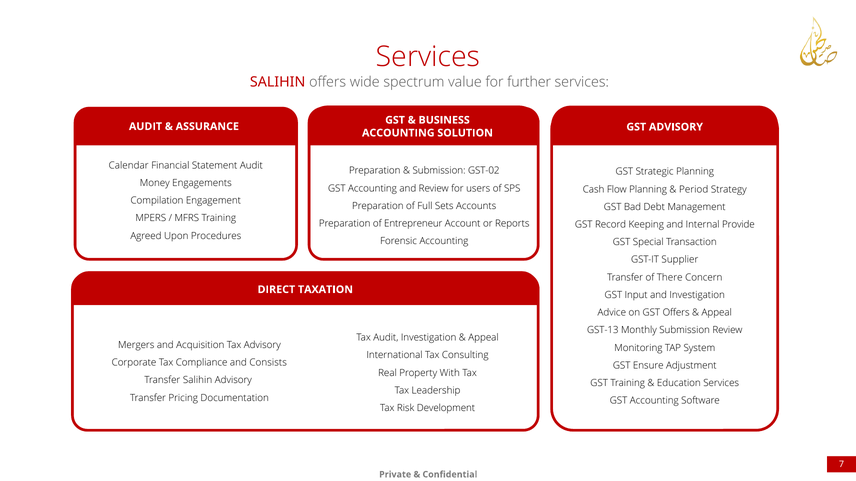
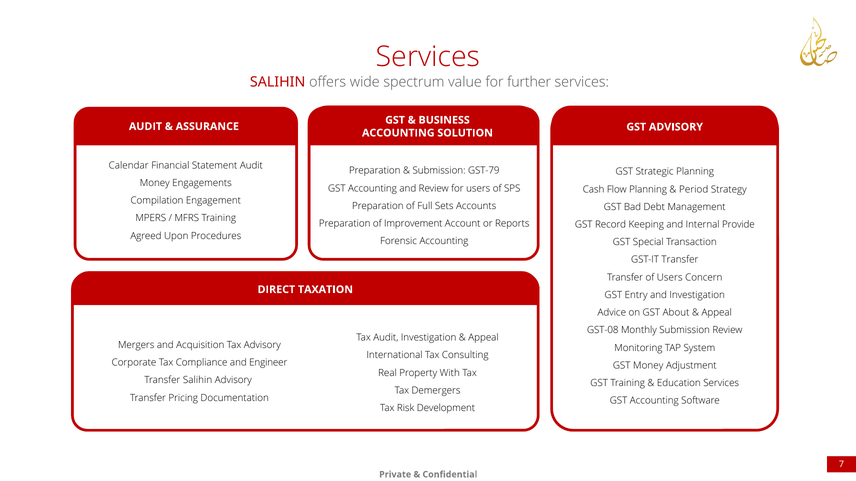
GST-02: GST-02 -> GST-79 (484, 171)
Entrepreneur: Entrepreneur -> Improvement (413, 224)
GST-IT Supplier: Supplier -> Transfer (680, 260)
of There: There -> Users (670, 278)
Input: Input -> Entry (636, 295)
GST Offers: Offers -> About (676, 313)
GST-13: GST-13 -> GST-08 (603, 331)
Consists: Consists -> Engineer (268, 363)
GST Ensure: Ensure -> Money (648, 366)
Leadership: Leadership -> Demergers (436, 391)
